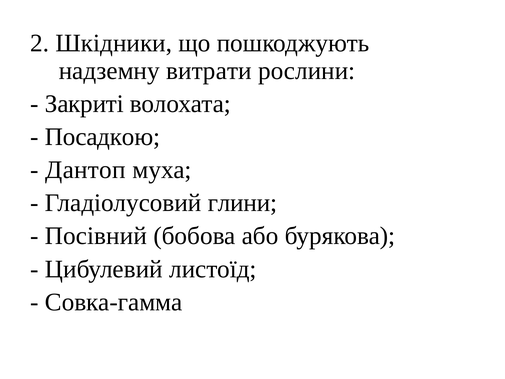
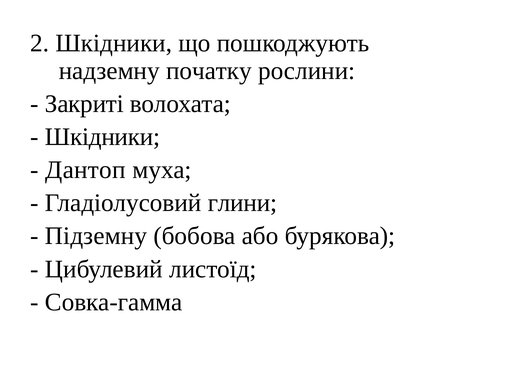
витрати: витрати -> початку (209, 71)
Посадкою: Посадкою -> Шкідники (103, 137)
Посівний: Посівний -> Підземну (96, 236)
